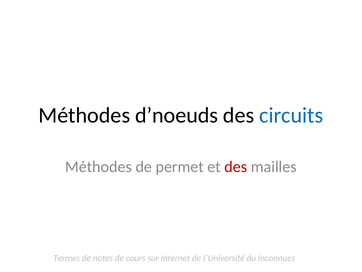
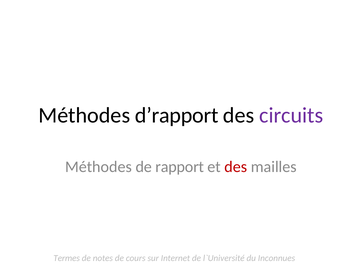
d’noeuds: d’noeuds -> d’rapport (177, 115)
circuits colour: blue -> purple (291, 115)
permet: permet -> rapport (180, 166)
